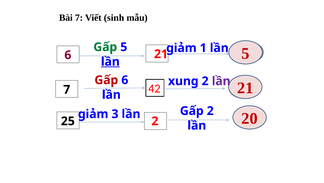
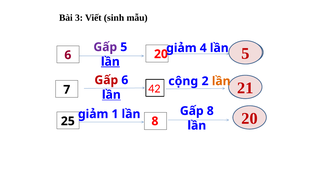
Bài 7: 7 -> 3 (79, 18)
Gấp colour: green -> purple (105, 47)
1: 1 -> 4 (203, 48)
6 21: 21 -> 20 (161, 54)
xung: xung -> cộng (183, 81)
lần colour: purple -> orange (221, 81)
lần underline: none -> present (111, 94)
Gấp 2: 2 -> 8 (210, 110)
3: 3 -> 1 (115, 114)
25 2: 2 -> 8 (155, 121)
